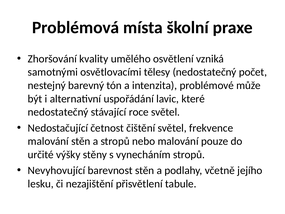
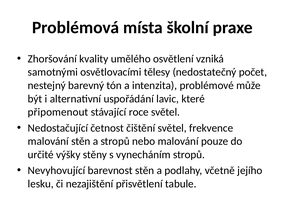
nedostatečný: nedostatečný -> připomenout (58, 112)
